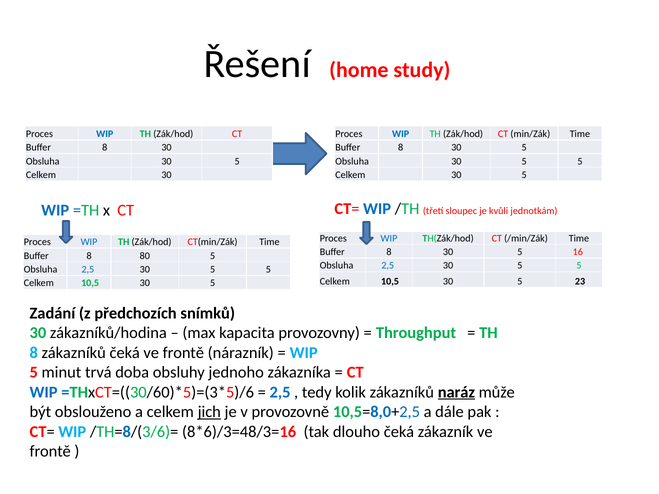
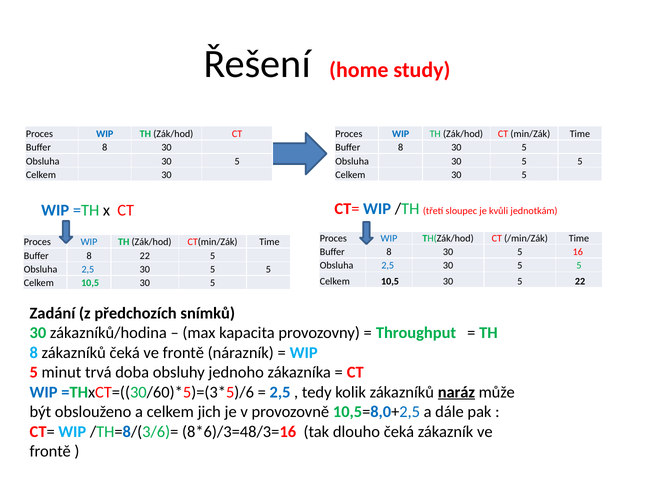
8 80: 80 -> 22 (145, 256)
5 23: 23 -> 22 (580, 282)
jich underline: present -> none (209, 412)
